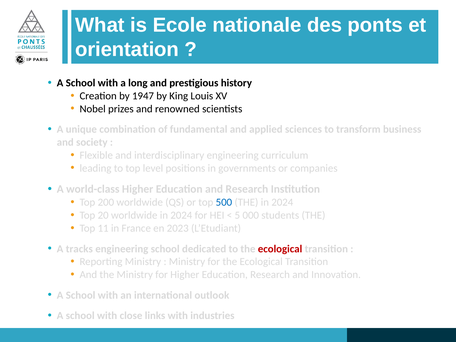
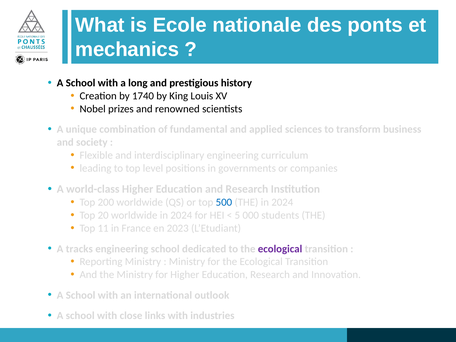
orientation: orientation -> mechanics (127, 49)
1947: 1947 -> 1740 (143, 96)
ecological colour: red -> purple (280, 249)
